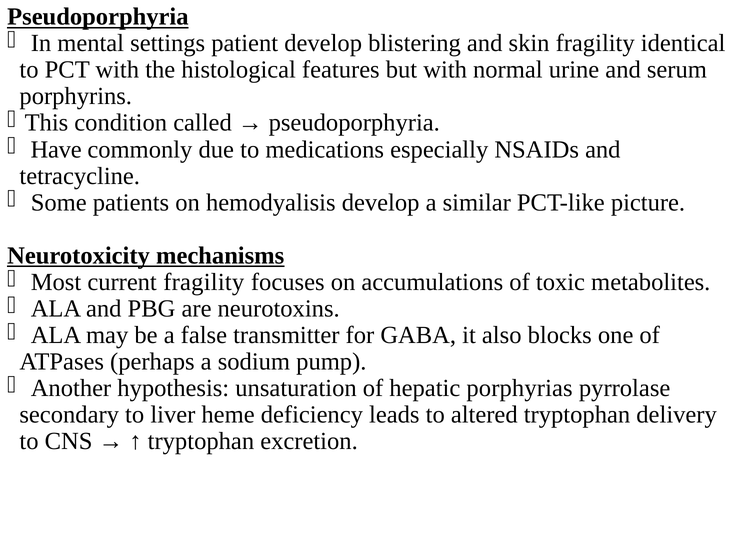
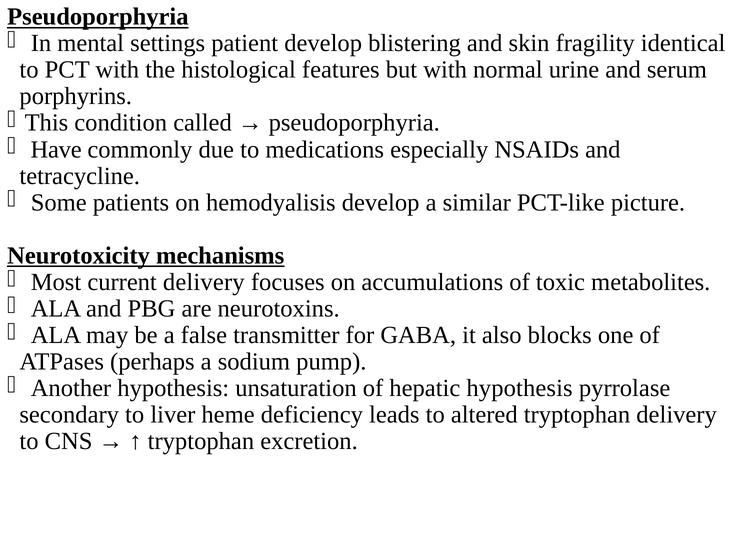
current fragility: fragility -> delivery (204, 282)
hepatic porphyrias: porphyrias -> hypothesis (520, 388)
